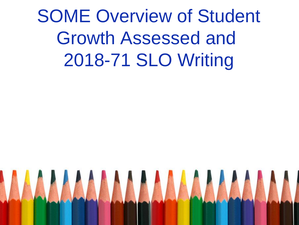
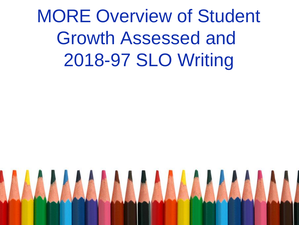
SOME: SOME -> MORE (64, 16)
2018-71: 2018-71 -> 2018-97 (97, 60)
